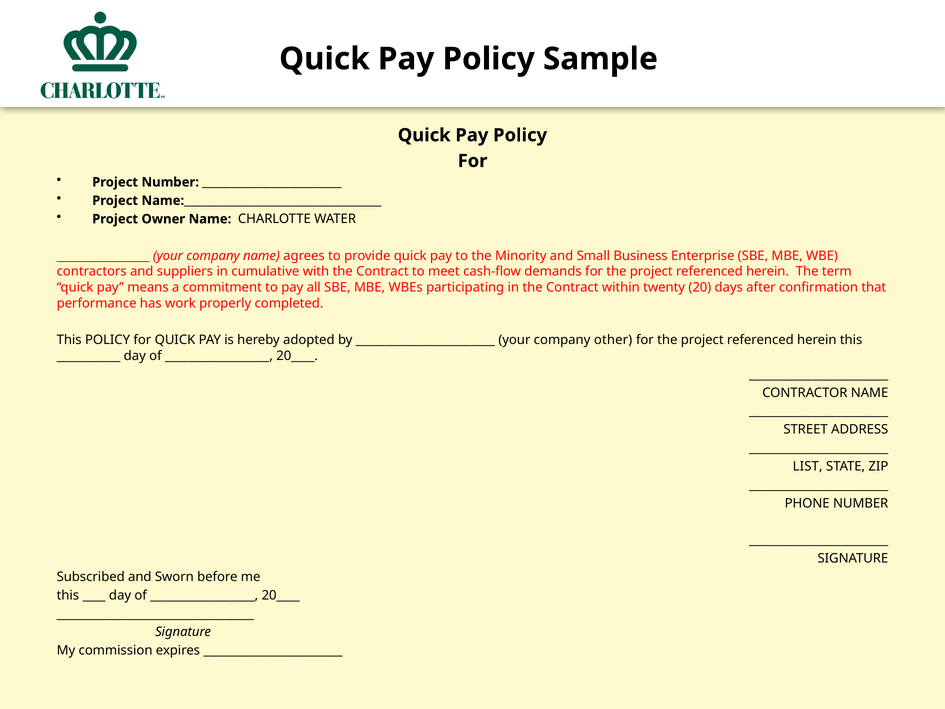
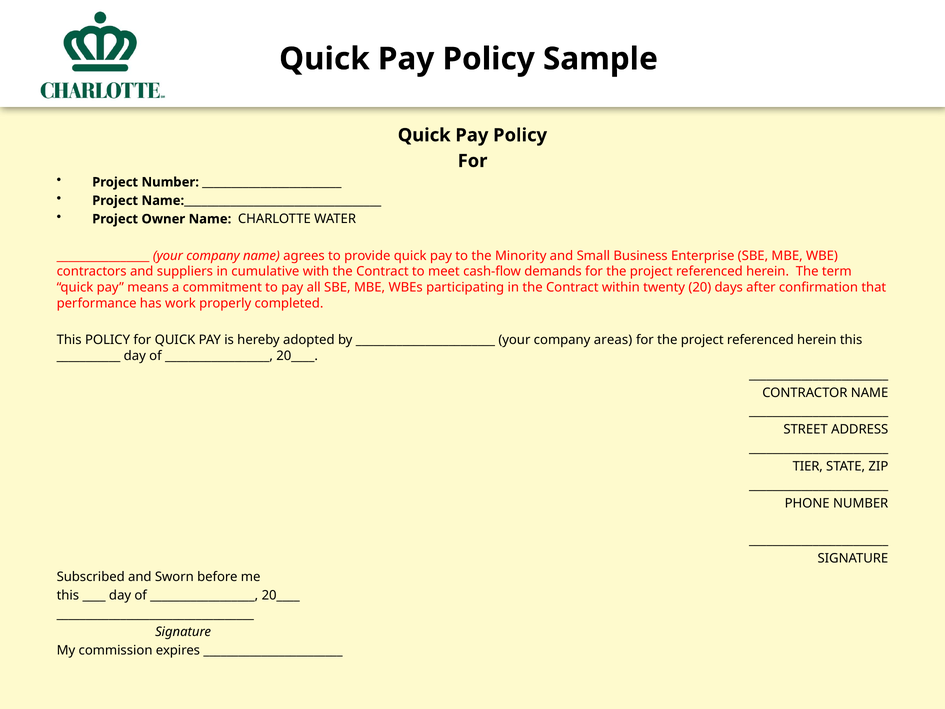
other: other -> areas (613, 340)
LIST: LIST -> TIER (808, 466)
